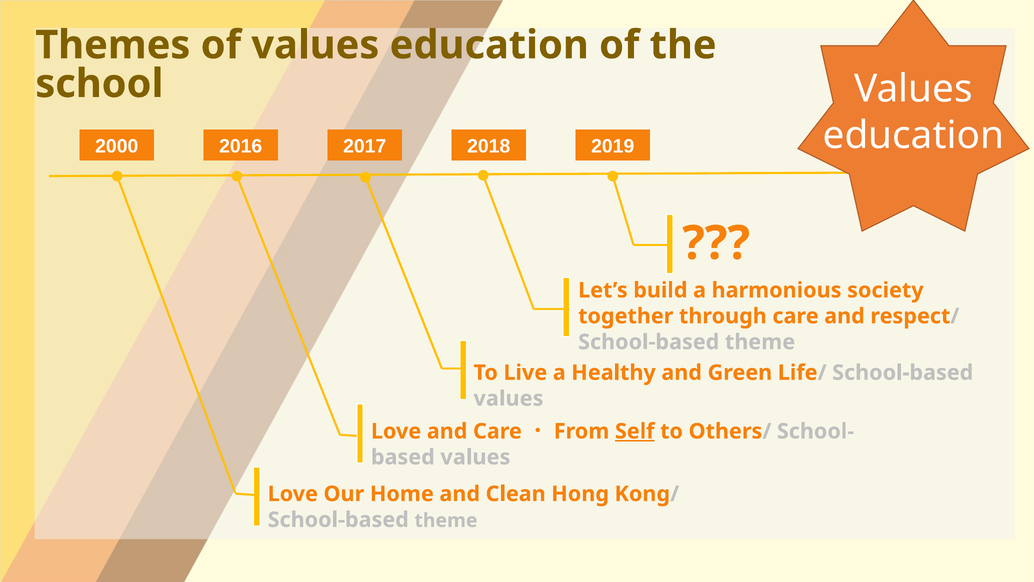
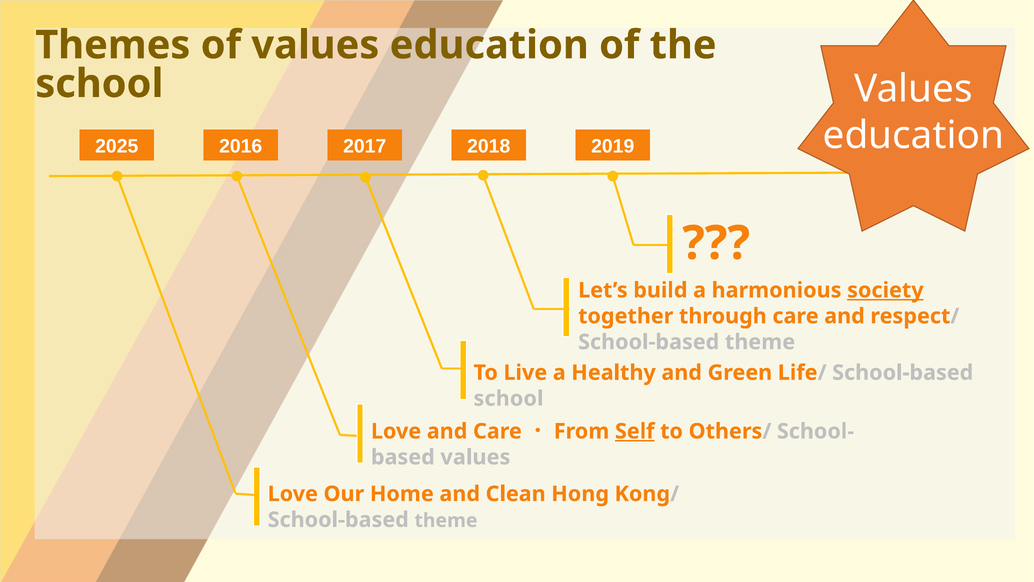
2000: 2000 -> 2025 (117, 146)
society underline: none -> present (885, 290)
values: values -> school (508, 398)
